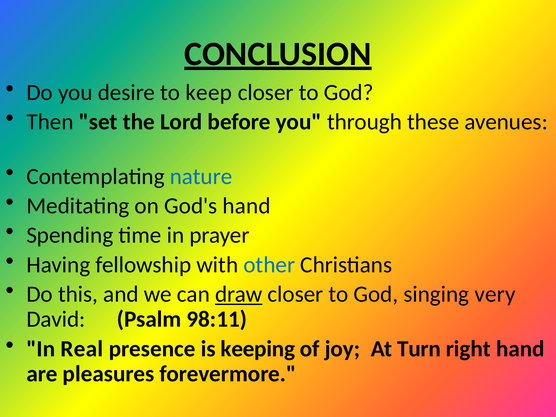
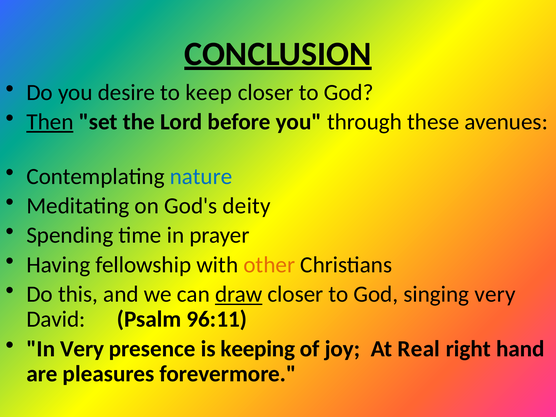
Then underline: none -> present (50, 122)
God's hand: hand -> deity (247, 206)
other colour: blue -> orange (269, 265)
98:11: 98:11 -> 96:11 (217, 319)
In Real: Real -> Very (82, 349)
Turn: Turn -> Real (419, 349)
